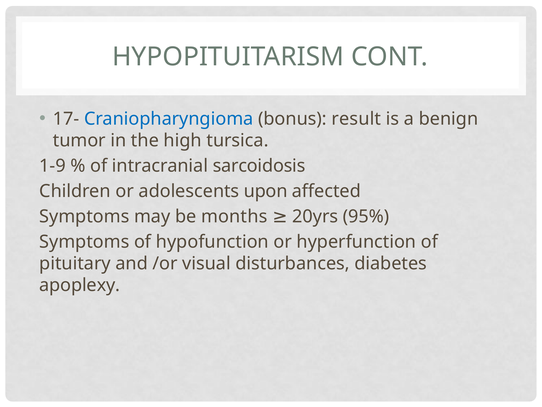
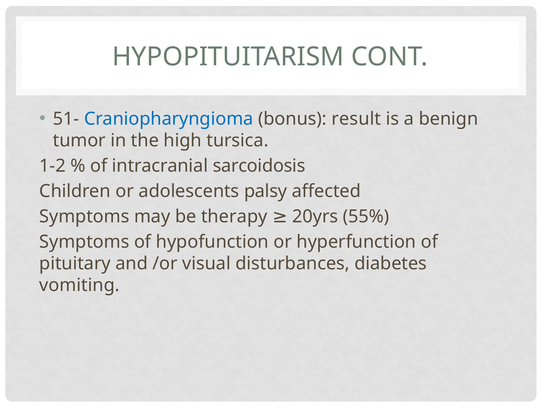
17-: 17- -> 51- (66, 119)
1-9: 1-9 -> 1-2 (53, 166)
upon: upon -> palsy (266, 191)
months: months -> therapy (234, 216)
95%: 95% -> 55% (366, 216)
apoplexy: apoplexy -> vomiting (80, 285)
